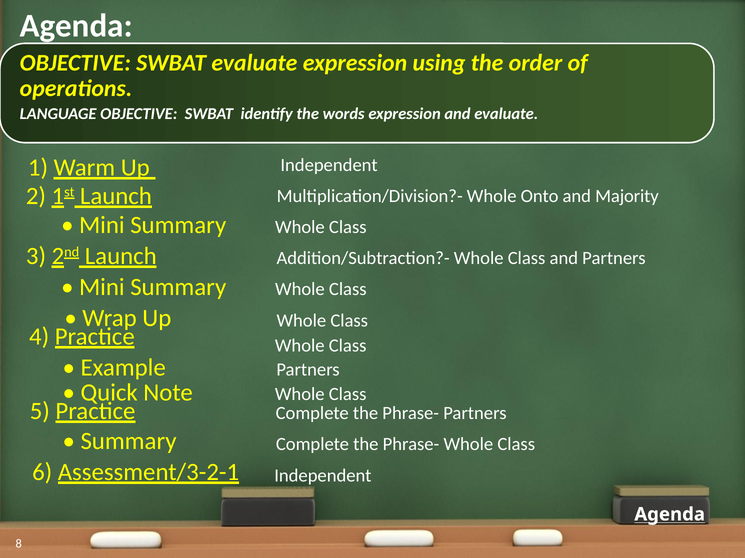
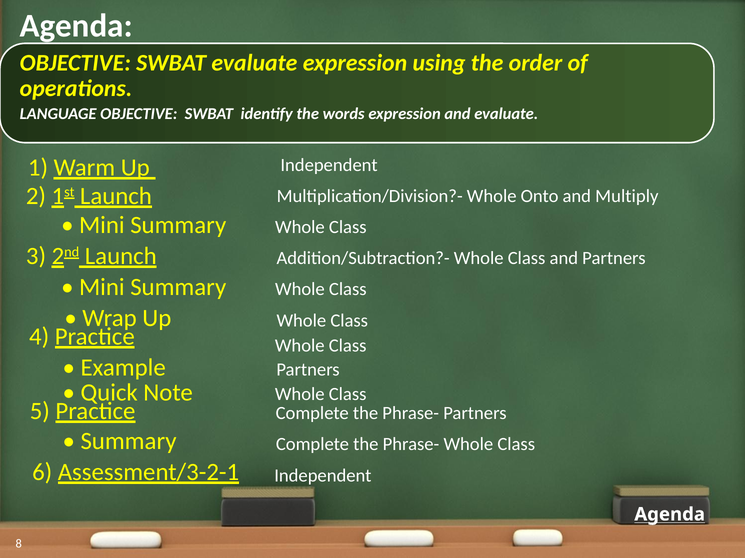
Majority: Majority -> Multiply (627, 196)
